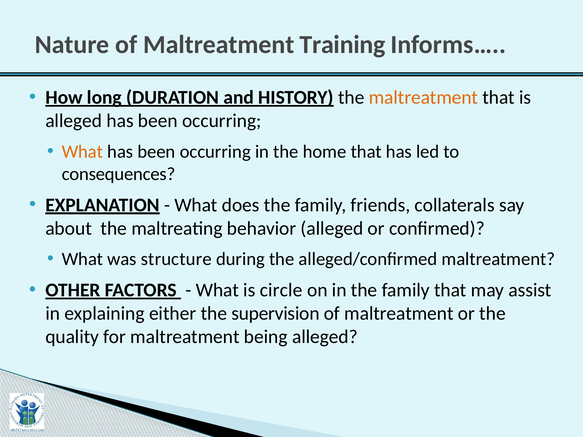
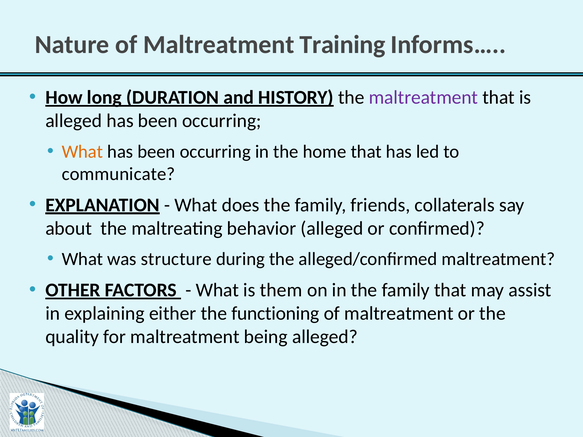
maltreatment colour: orange -> purple (424, 98)
consequences: consequences -> communicate (118, 174)
circle: circle -> them (281, 290)
supervision: supervision -> functioning (275, 314)
